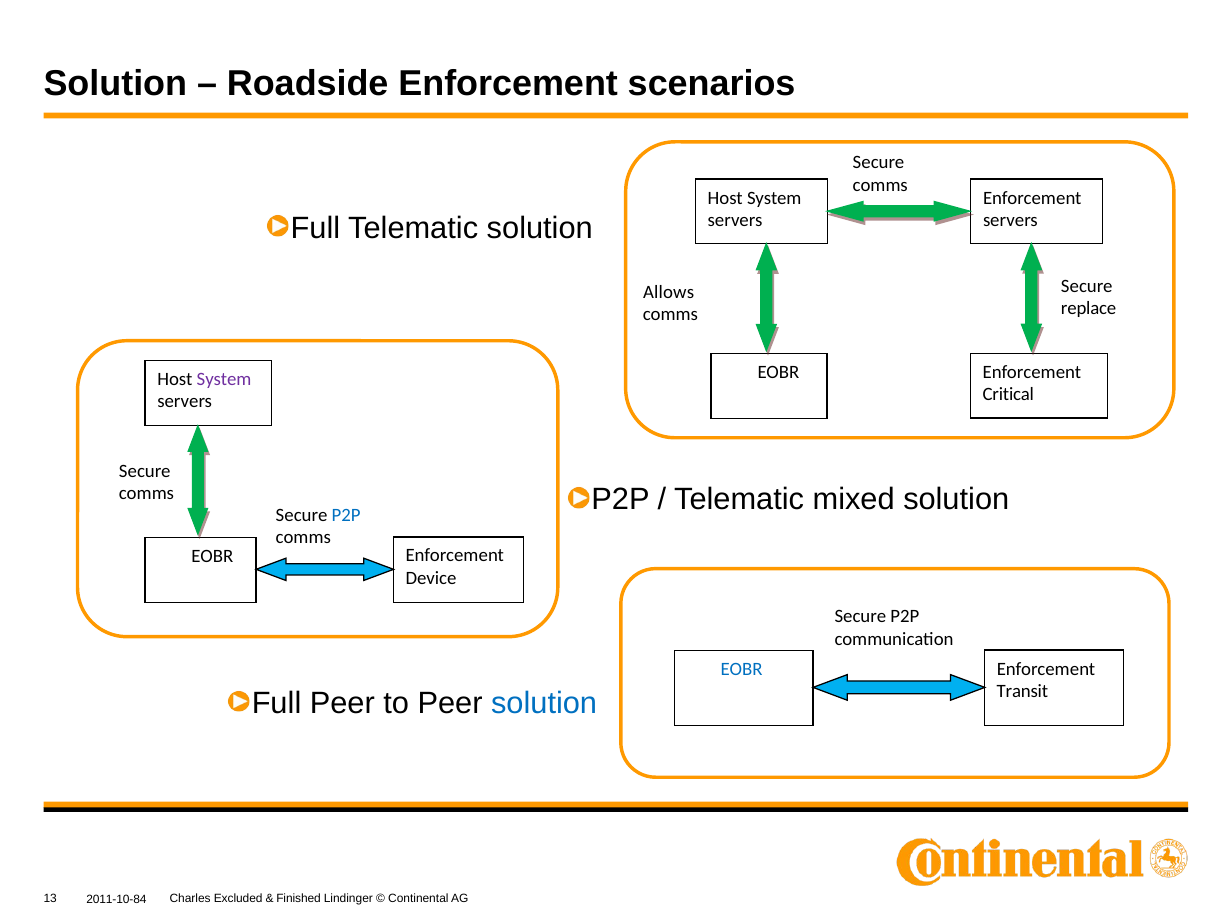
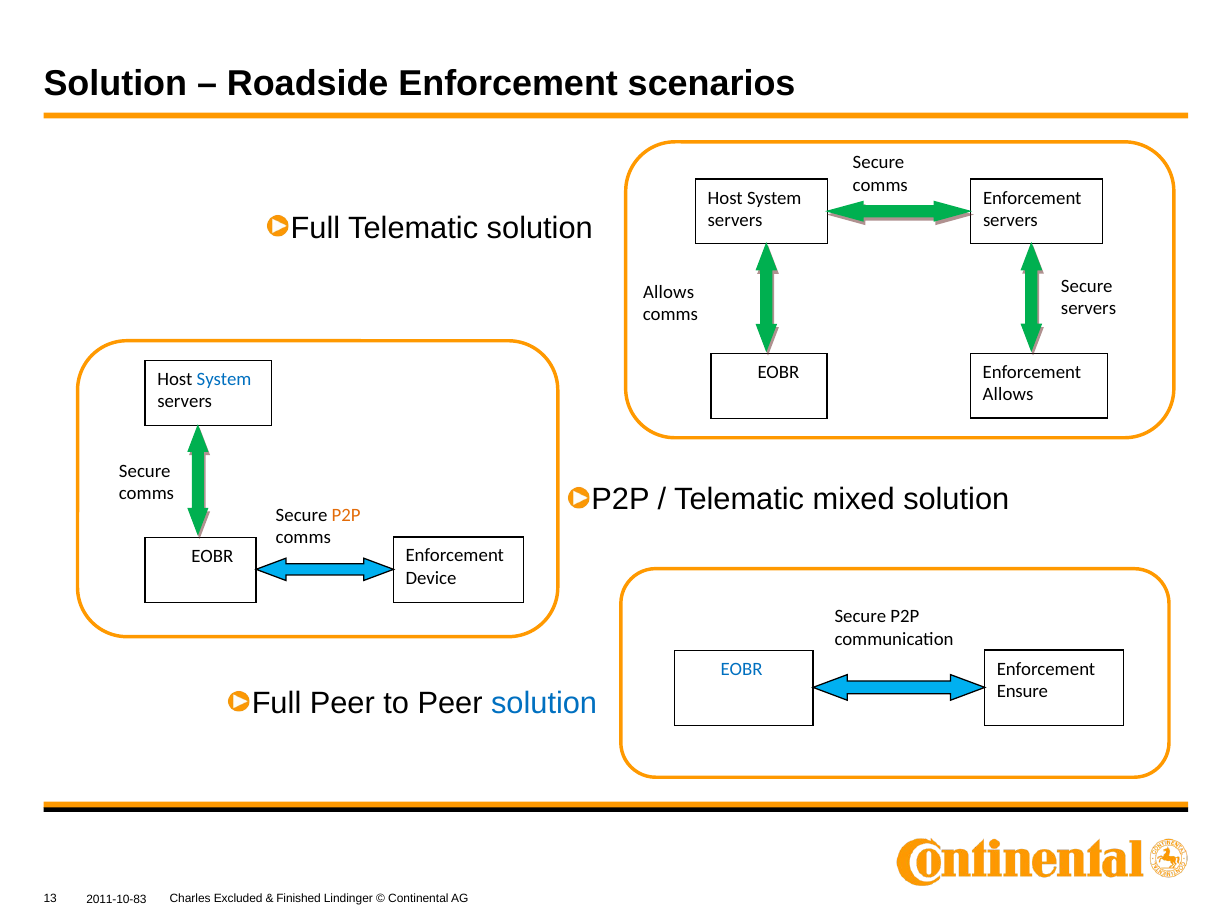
replace: replace -> servers (1089, 309)
System colour: purple -> blue (224, 379)
Critical: Critical -> Allows (1008, 395)
P2P colour: blue -> orange (346, 515)
Transit: Transit -> Ensure (1022, 691)
2011-10-84: 2011-10-84 -> 2011-10-83 (116, 900)
